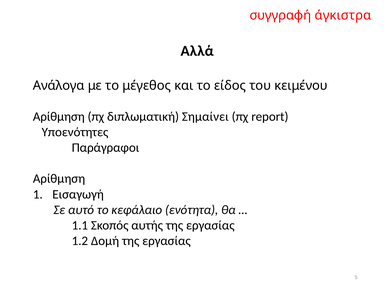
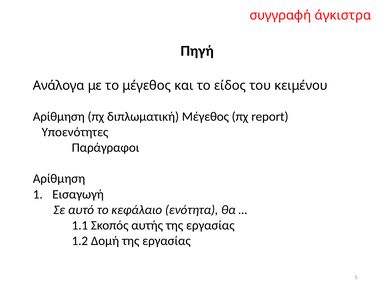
Αλλά: Αλλά -> Πηγή (197, 51)
διπλωματική Σημαίνει: Σημαίνει -> Μέγεθος (205, 117)
